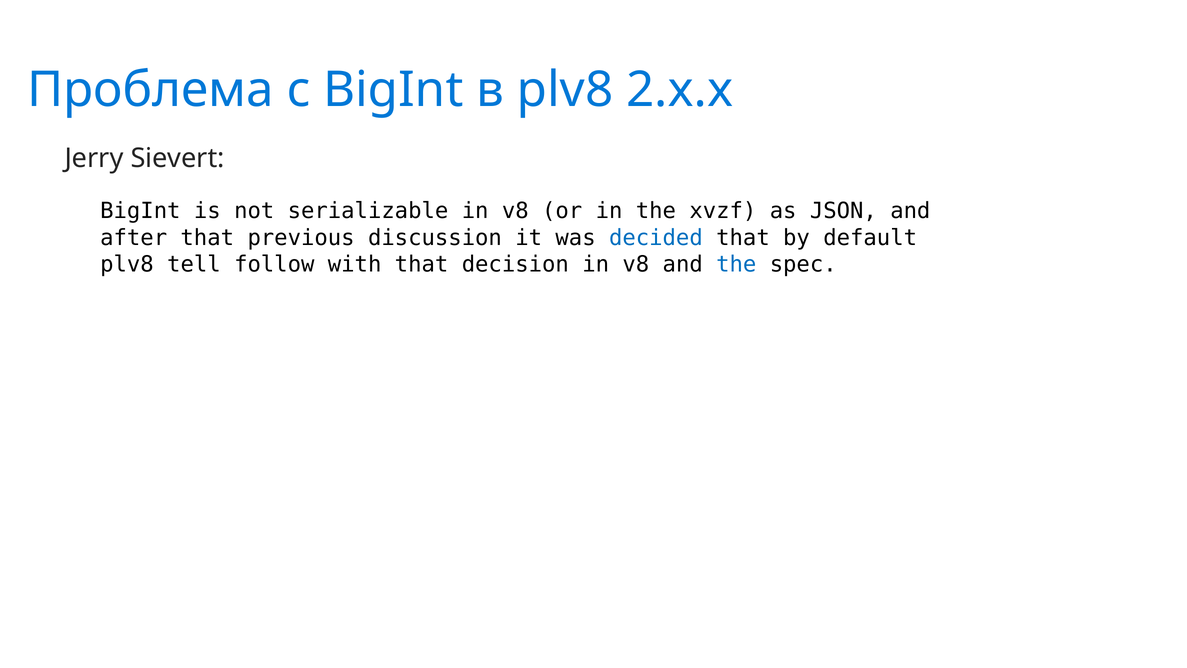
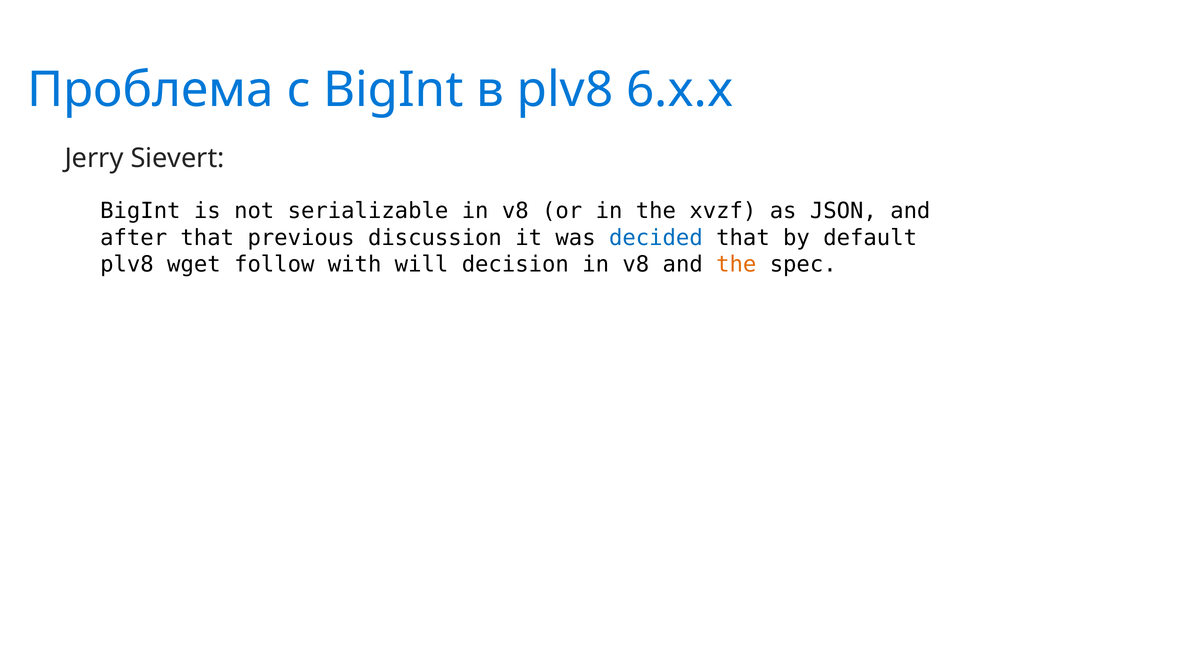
2.x.x: 2.x.x -> 6.x.x (680, 90)
tell: tell -> wget (194, 264)
with that: that -> will (422, 264)
the colour: blue -> orange (736, 264)
